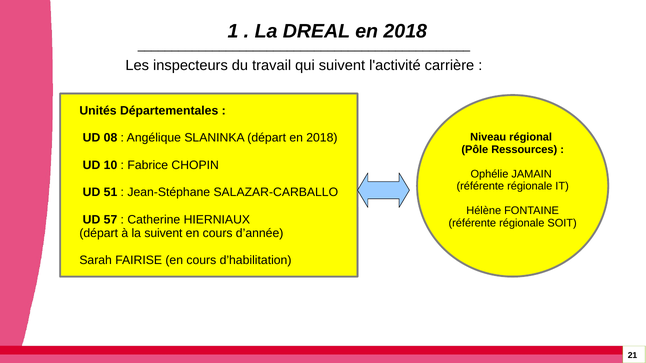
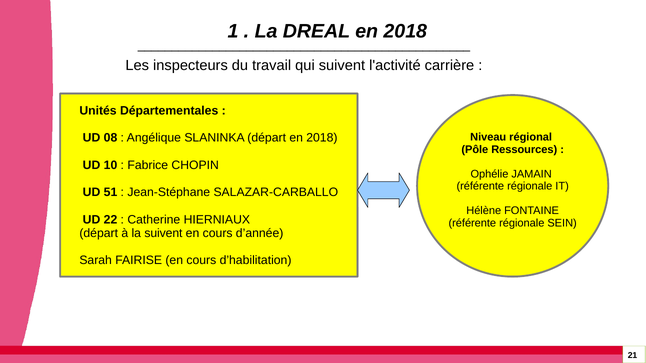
57: 57 -> 22 (111, 220)
SOIT: SOIT -> SEIN (562, 223)
